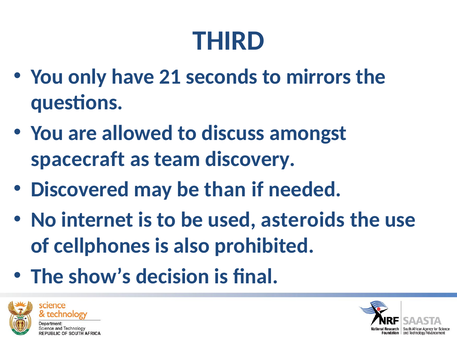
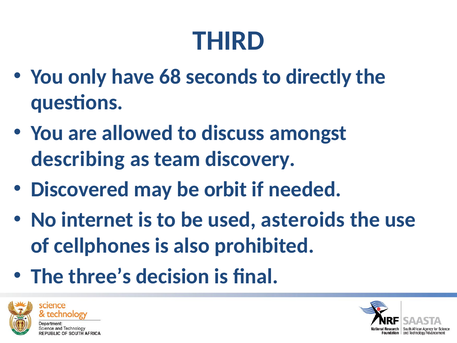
21: 21 -> 68 (170, 77)
mirrors: mirrors -> directly (319, 77)
spacecraft: spacecraft -> describing (78, 159)
than: than -> orbit (225, 189)
show’s: show’s -> three’s (100, 276)
